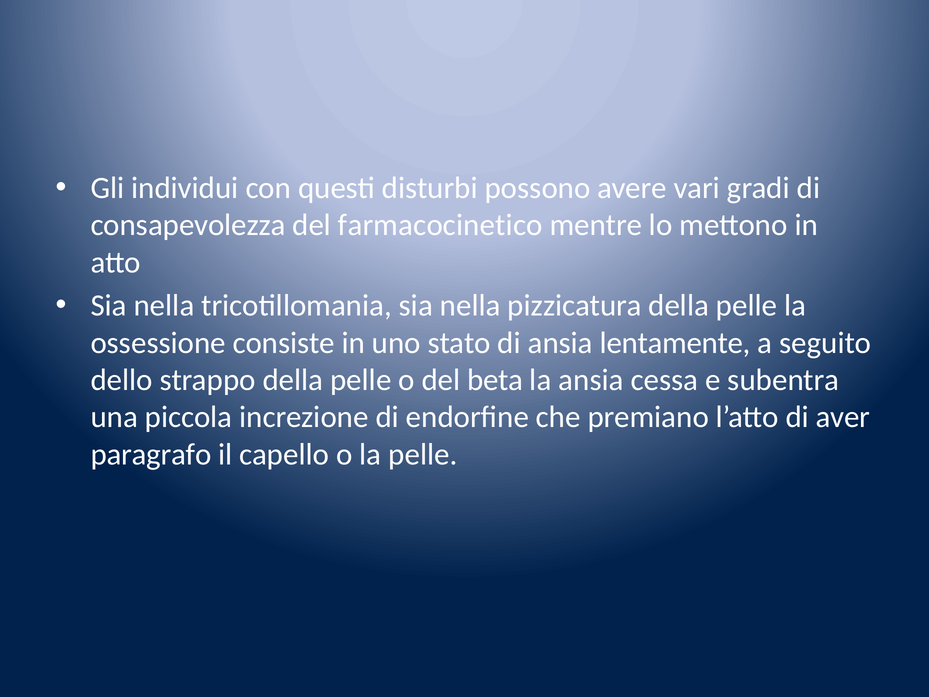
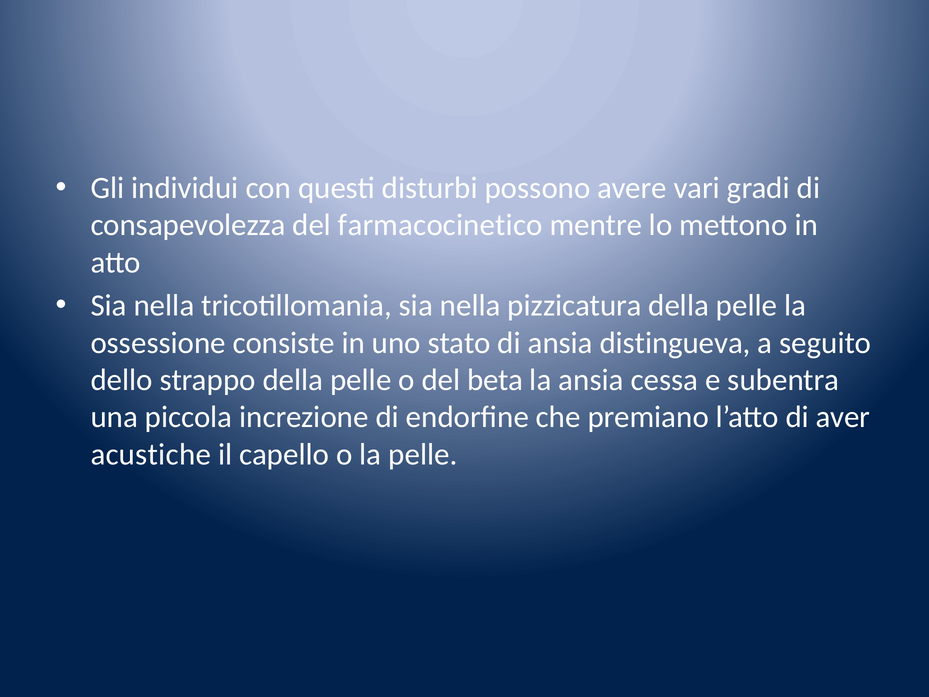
lentamente: lentamente -> distingueva (675, 343)
paragrafo: paragrafo -> acustiche (151, 454)
